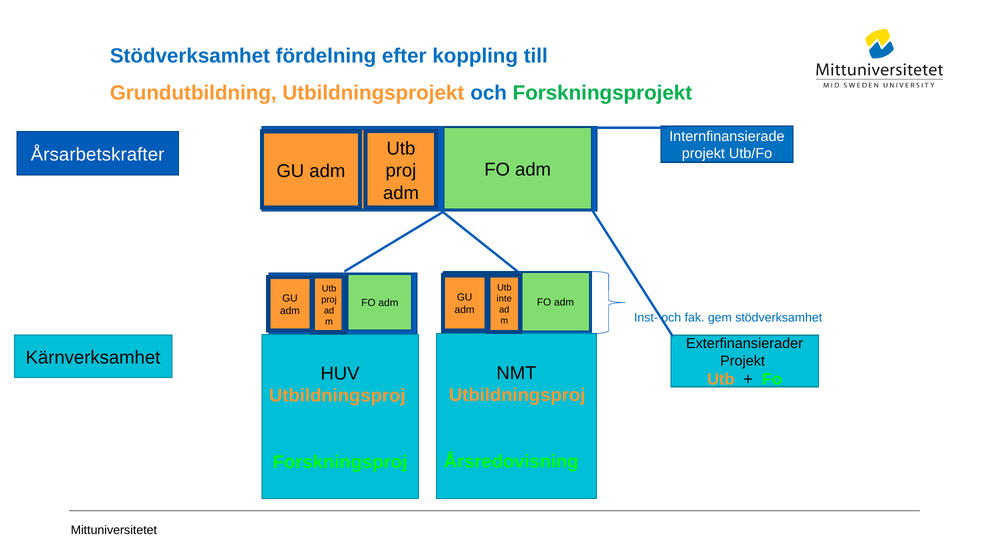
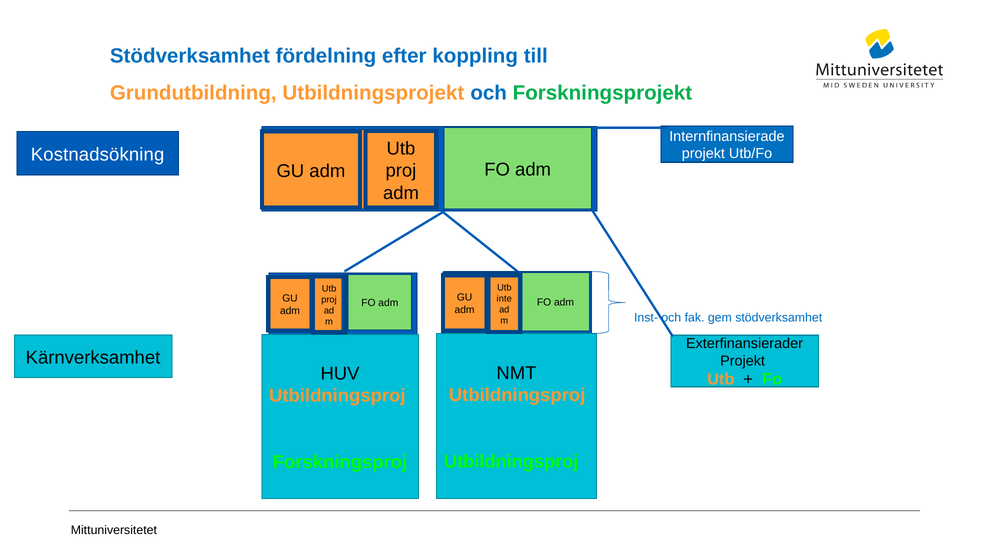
Årsarbetskrafter: Årsarbetskrafter -> Kostnadsökning (98, 155)
Årsredovisning: Årsredovisning -> Utbildningsproj (511, 462)
